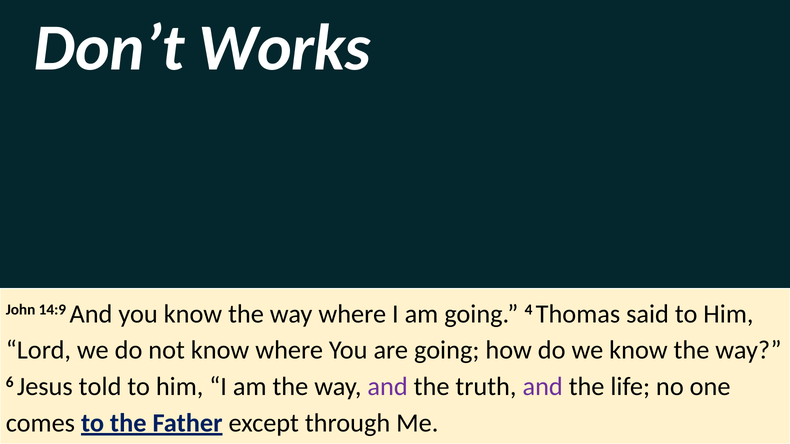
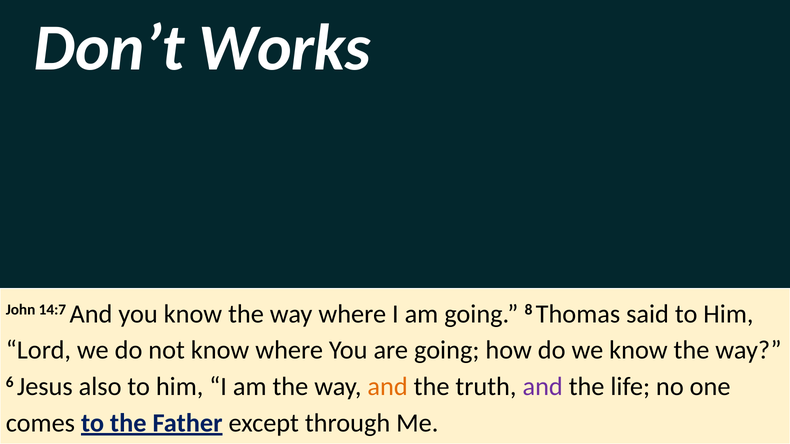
14:9: 14:9 -> 14:7 (52, 310)
4: 4 -> 8 (529, 310)
told: told -> also (100, 387)
and colour: purple -> orange (388, 387)
